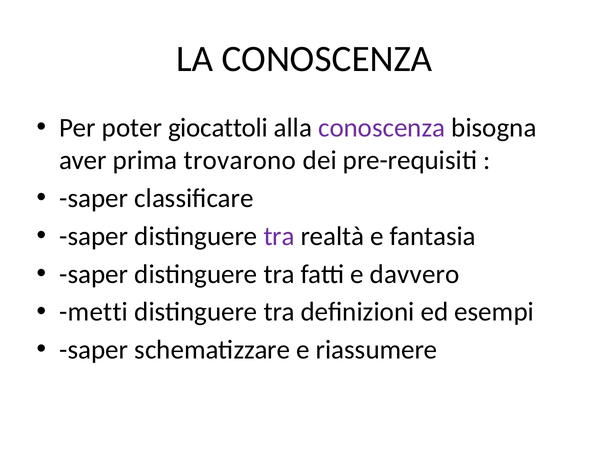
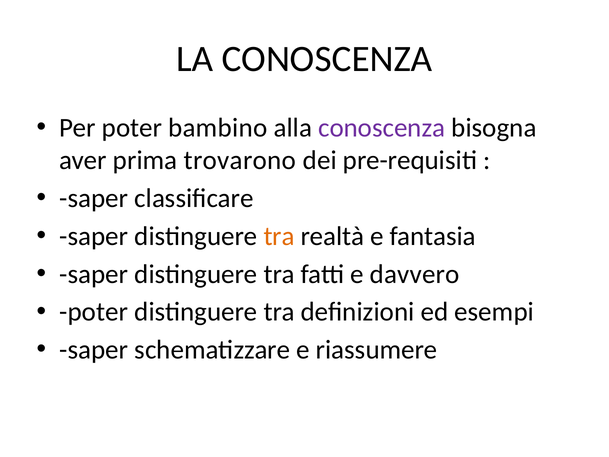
giocattoli: giocattoli -> bambino (218, 128)
tra colour: purple -> orange (279, 236)
metti: metti -> poter (94, 312)
